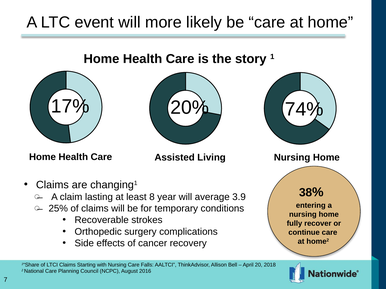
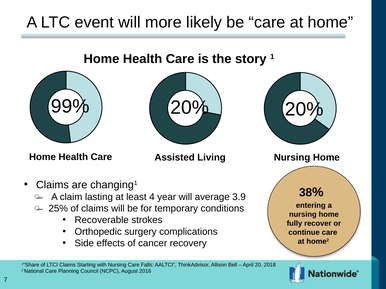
17%: 17% -> 99% (70, 106)
74%: 74% -> 20% (304, 109)
8: 8 -> 4 (152, 197)
